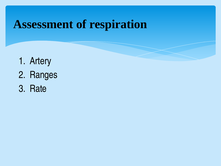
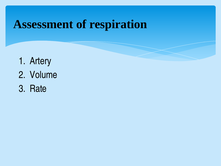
Ranges: Ranges -> Volume (44, 75)
